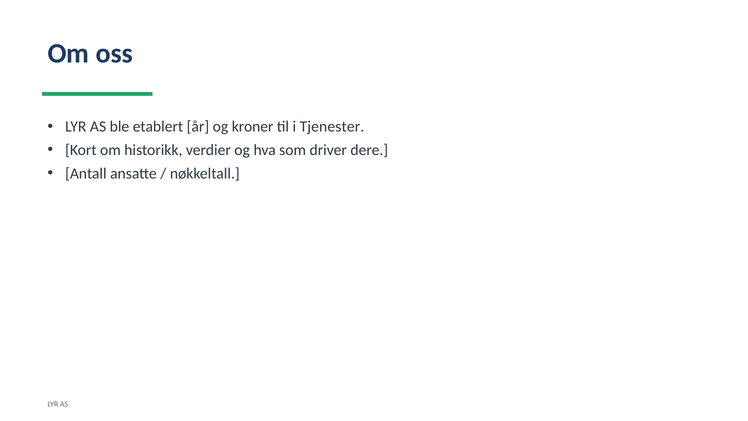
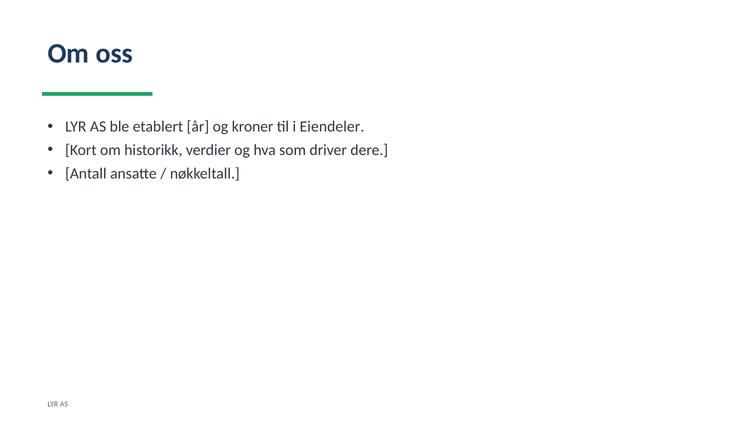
Tjenester: Tjenester -> Eiendeler (332, 127)
